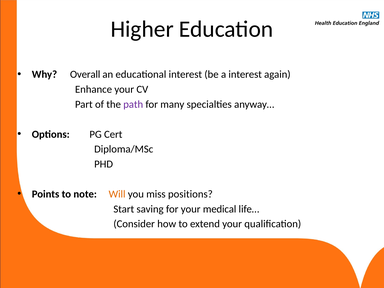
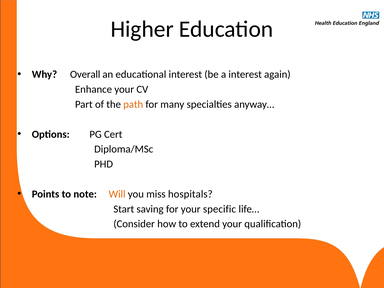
path colour: purple -> orange (133, 104)
positions: positions -> hospitals (190, 194)
medical: medical -> specific (219, 209)
